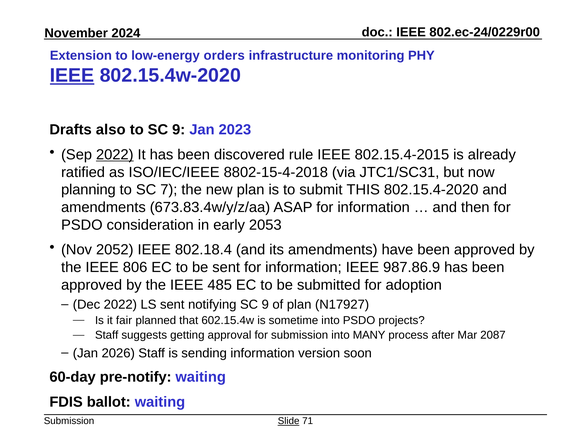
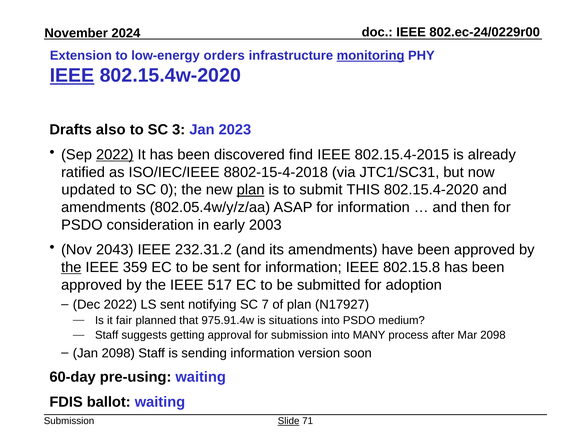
monitoring underline: none -> present (371, 56)
to SC 9: 9 -> 3 (179, 130)
rule: rule -> find (301, 155)
planning: planning -> updated (88, 190)
7: 7 -> 0 (169, 190)
plan underline: none -> present (251, 190)
673.83.4w/y/z/aa: 673.83.4w/y/z/aa -> 802.05.4w/y/z/aa (210, 208)
2053: 2053 -> 2003 (265, 225)
2052: 2052 -> 2043 (115, 250)
802.18.4: 802.18.4 -> 232.31.2 (203, 250)
the underline: none -> present (71, 268)
806: 806 -> 359 (135, 268)
987.86.9: 987.86.9 -> 802.15.8 (412, 268)
485: 485 -> 517 (220, 285)
notifying SC 9: 9 -> 7 (265, 305)
602.15.4w: 602.15.4w -> 975.91.4w (228, 321)
sometime: sometime -> situations (293, 321)
projects: projects -> medium (402, 321)
Mar 2087: 2087 -> 2098 (493, 335)
Jan 2026: 2026 -> 2098 (118, 354)
pre-notify: pre-notify -> pre-using (136, 378)
